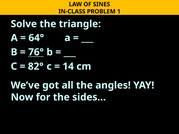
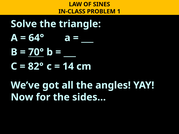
76°: 76° -> 70° (36, 52)
